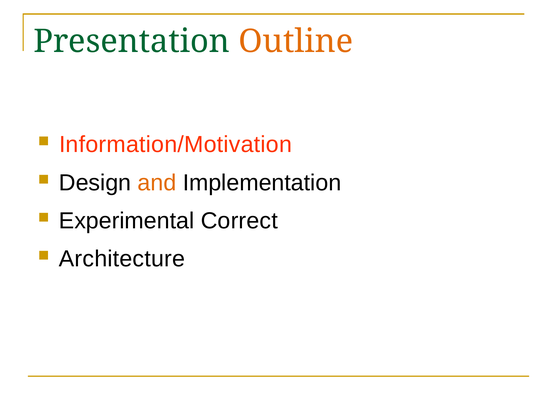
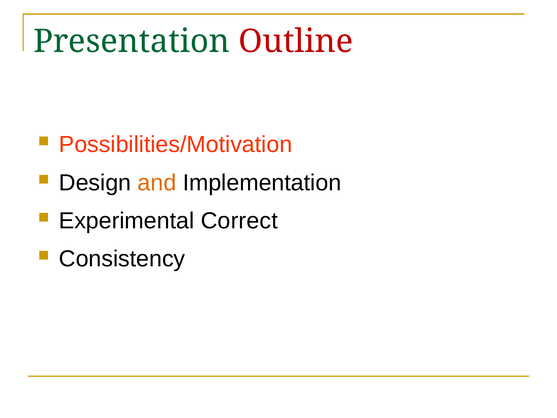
Outline colour: orange -> red (296, 41)
Information/Motivation: Information/Motivation -> Possibilities/Motivation (176, 145)
Architecture: Architecture -> Consistency (122, 259)
